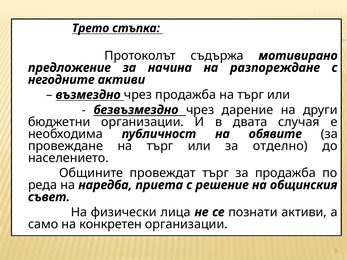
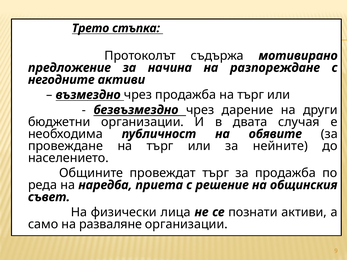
отделно: отделно -> нейните (280, 146)
конкретен: конкретен -> разваляне (111, 224)
